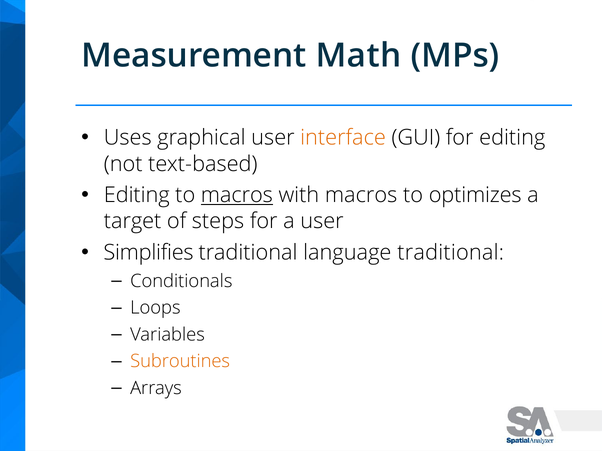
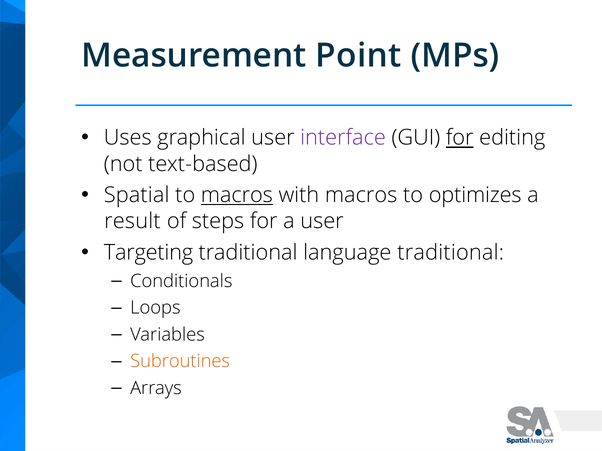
Math: Math -> Point (358, 56)
interface colour: orange -> purple (343, 138)
for underline: none -> present (460, 138)
Editing: Editing -> Spatial (137, 195)
target: target -> result (132, 222)
Simplifies: Simplifies -> Targeting (148, 253)
